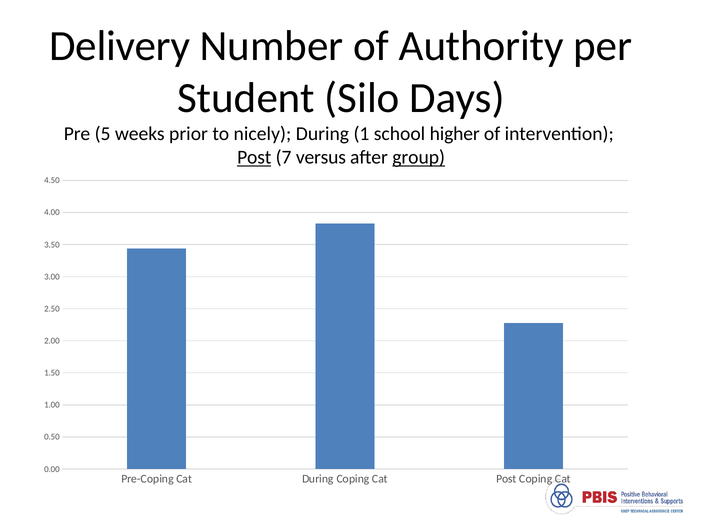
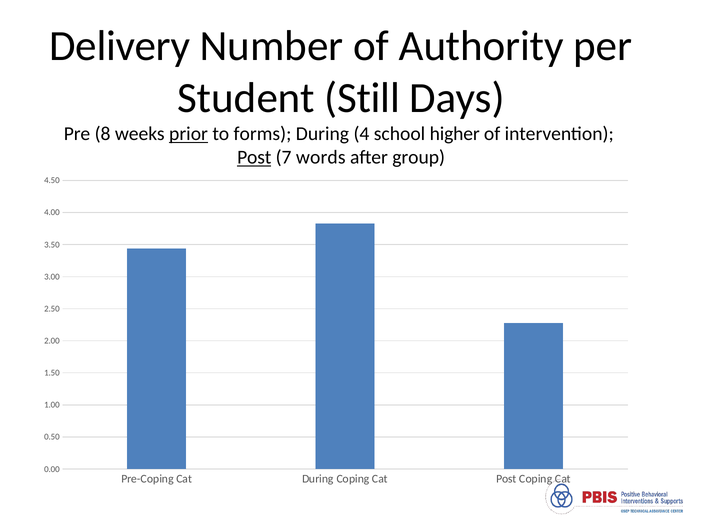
Silo: Silo -> Still (362, 98)
5: 5 -> 8 (103, 134)
prior underline: none -> present (189, 134)
nicely: nicely -> forms (262, 134)
1: 1 -> 4 (361, 134)
versus: versus -> words (321, 157)
group underline: present -> none (419, 157)
